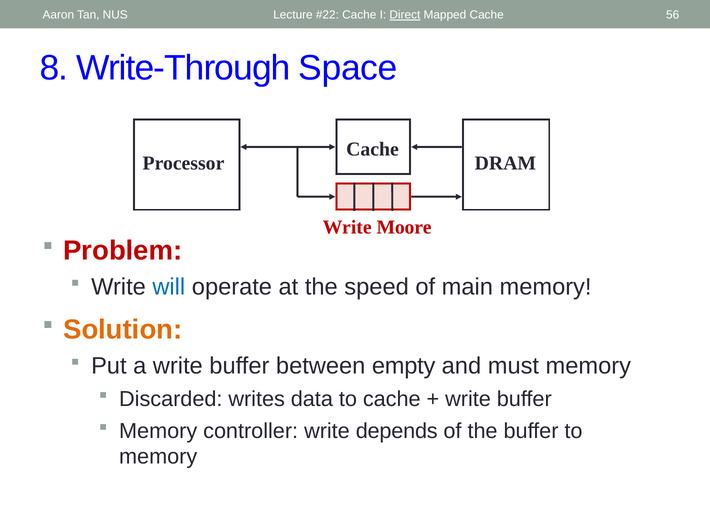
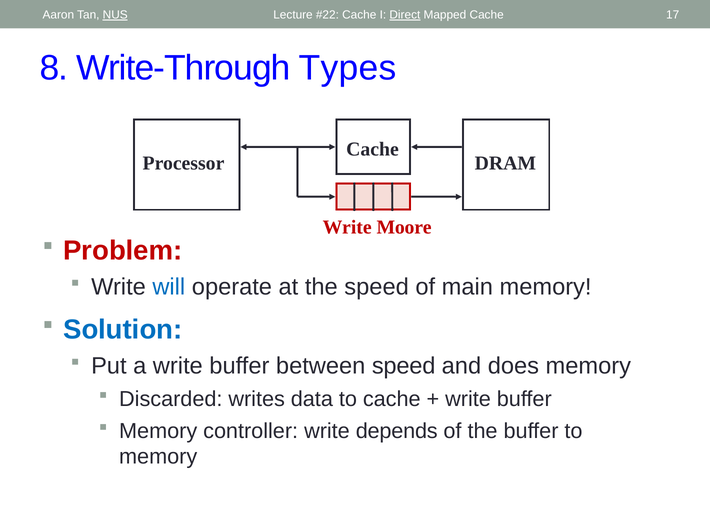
NUS underline: none -> present (115, 15)
56: 56 -> 17 (673, 15)
Space: Space -> Types (348, 68)
Solution colour: orange -> blue (123, 330)
between empty: empty -> speed (404, 366)
must: must -> does (513, 366)
